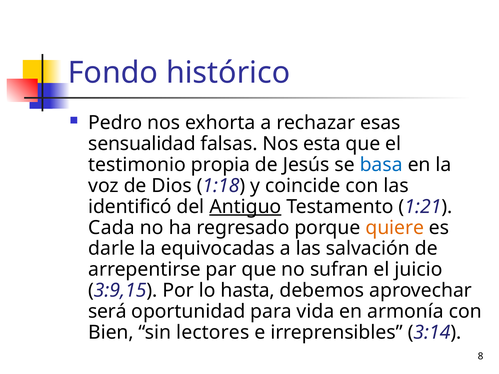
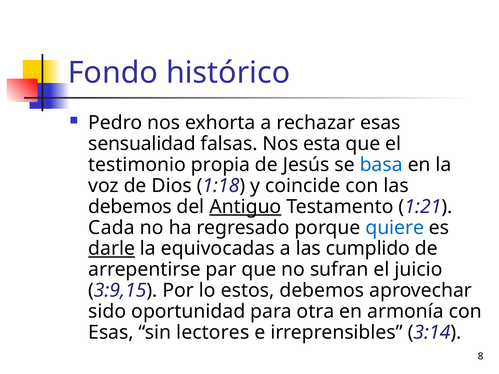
identificó: identificó -> debemos (130, 207)
quiere colour: orange -> blue (395, 228)
darle underline: none -> present (112, 249)
salvación: salvación -> cumplido (368, 249)
hasta: hasta -> estos (248, 291)
será: será -> sido (107, 312)
vida: vida -> otra (315, 312)
Bien: Bien -> Esas (111, 333)
